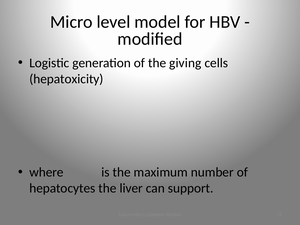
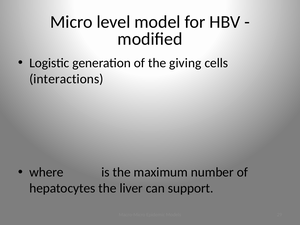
hepatoxicity: hepatoxicity -> interactions (66, 79)
